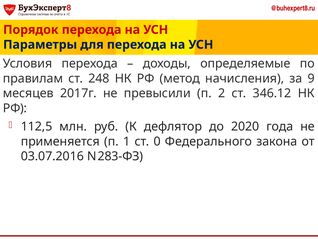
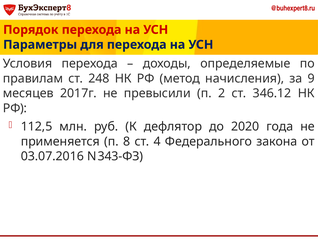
1: 1 -> 8 (127, 141)
0: 0 -> 4 (157, 141)
283-ФЗ: 283-ФЗ -> 343-ФЗ (120, 156)
